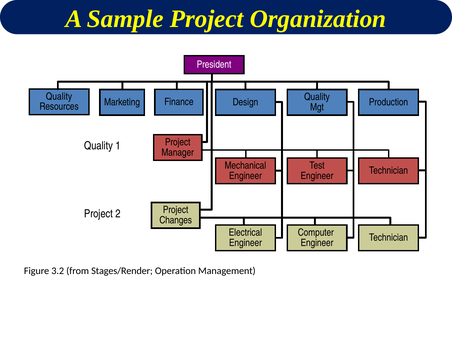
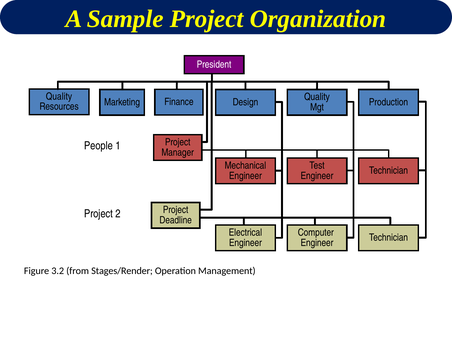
Quality: Quality -> People (98, 146)
Changes: Changes -> Deadline (176, 220)
